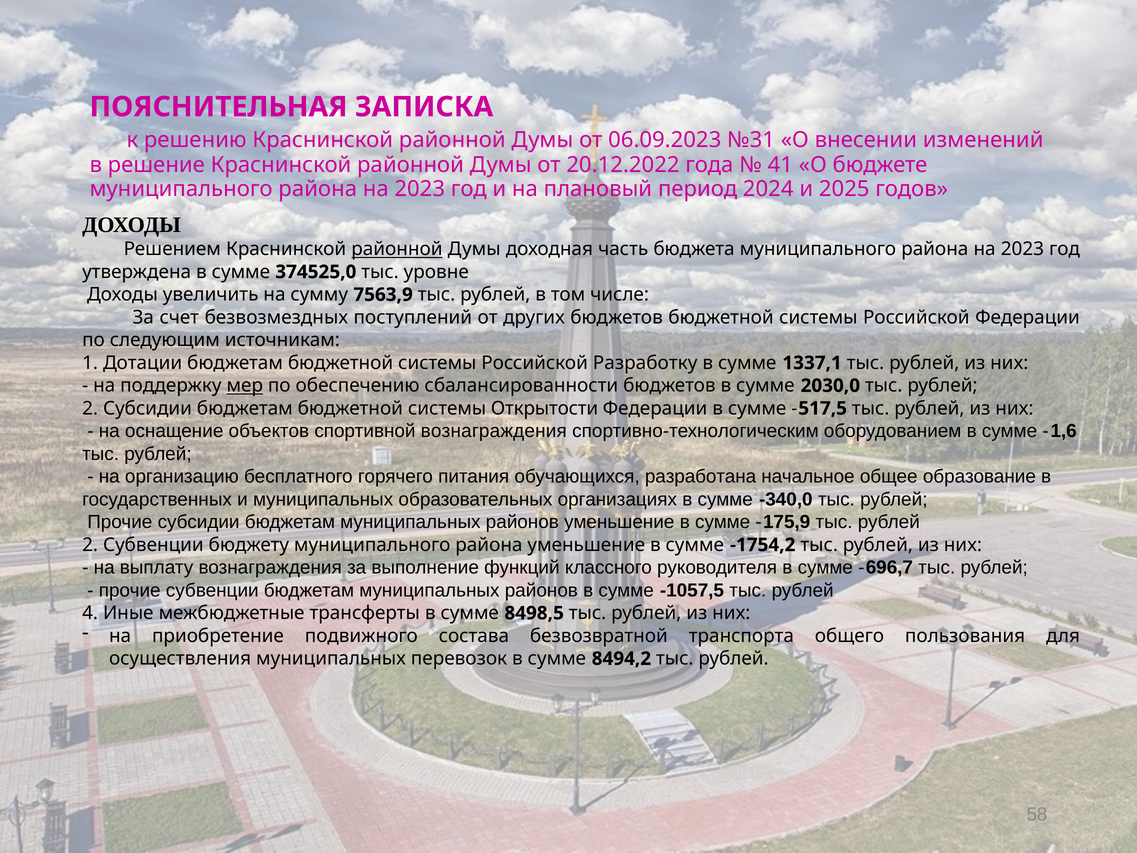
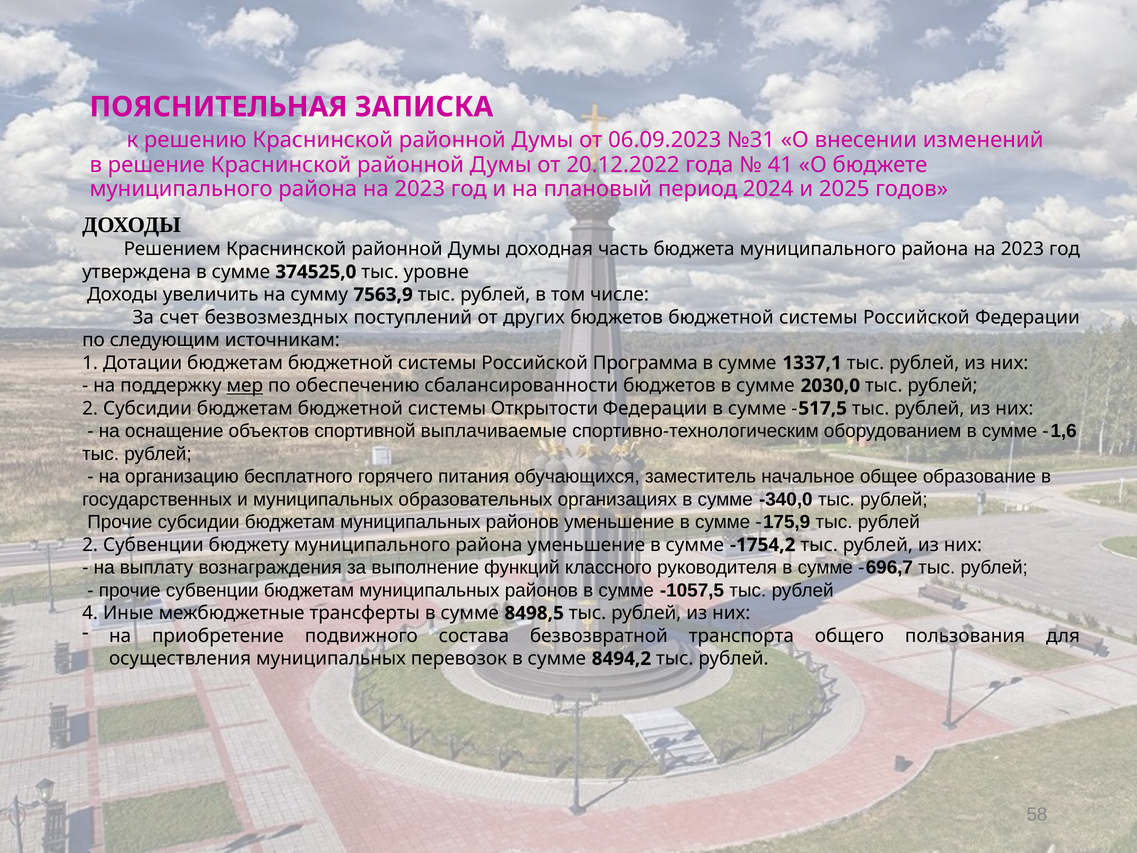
районной underline: present -> none (397, 249)
Разработку: Разработку -> Программа (645, 363)
спортивной вознаграждения: вознаграждения -> выплачиваемые (494, 431)
разработана: разработана -> заместитель (701, 477)
